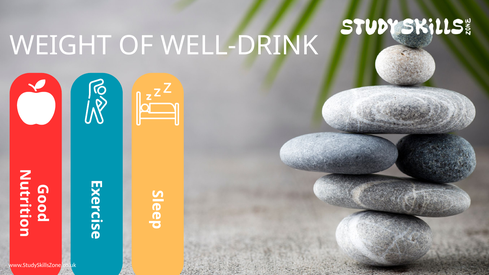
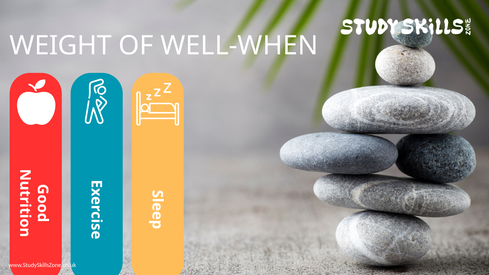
WELL-DRINK: WELL-DRINK -> WELL-WHEN (239, 46)
